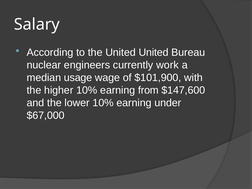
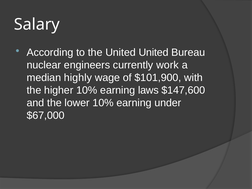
usage: usage -> highly (78, 78)
from: from -> laws (148, 90)
